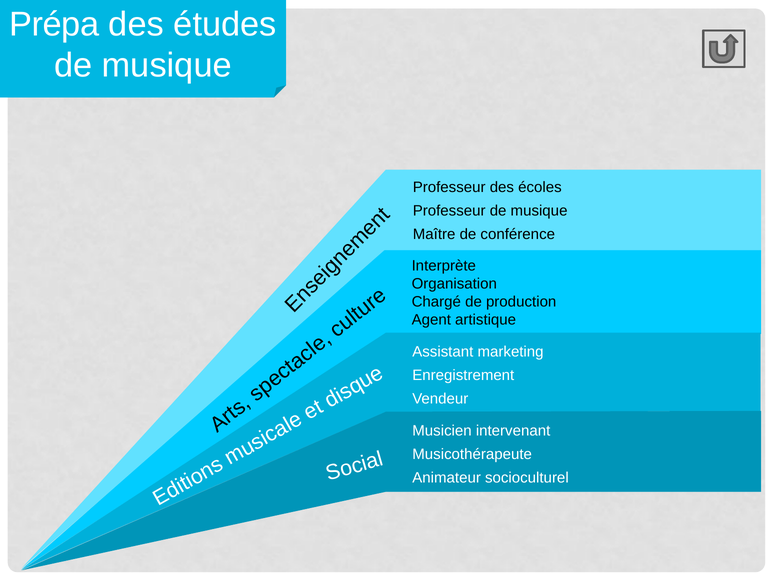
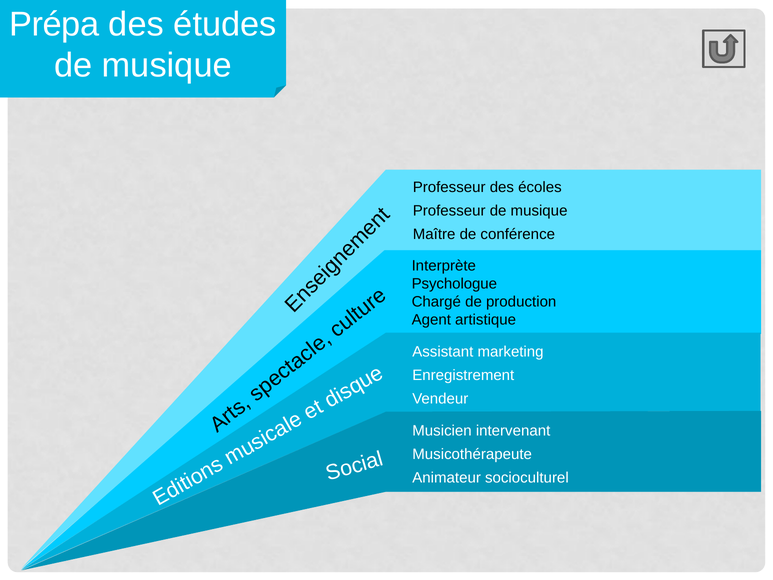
Organisation: Organisation -> Psychologue (454, 284)
